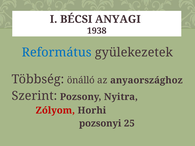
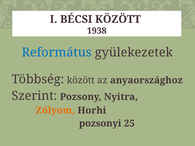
BÉCSI ANYAGI: ANYAGI -> KÖZÖTT (118, 19)
Többség önálló: önálló -> között (81, 80)
Zólyom colour: red -> orange (55, 111)
